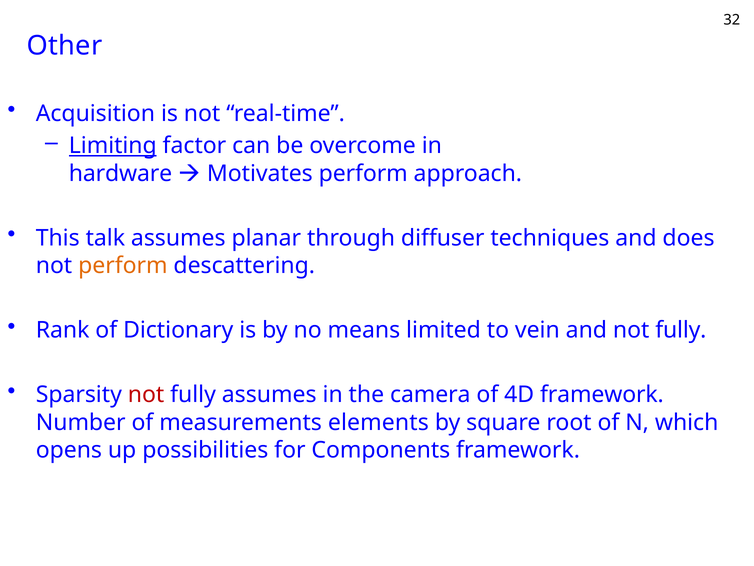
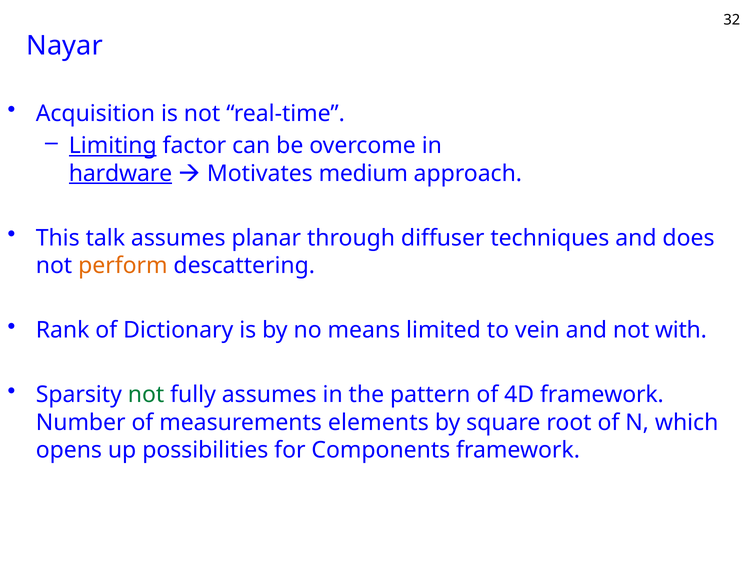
Other: Other -> Nayar (65, 46)
hardware underline: none -> present (120, 173)
Motivates perform: perform -> medium (363, 173)
and not fully: fully -> with (681, 330)
not colour: red -> green (146, 394)
camera: camera -> pattern (430, 394)
